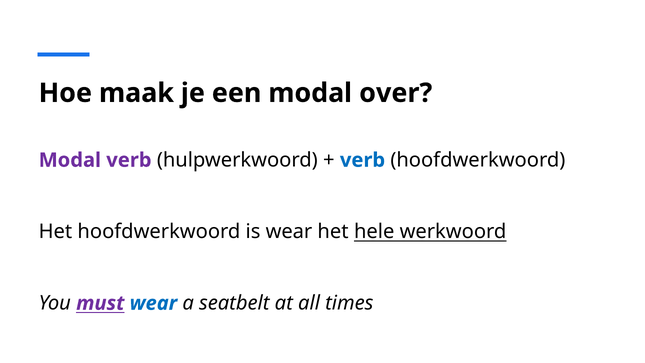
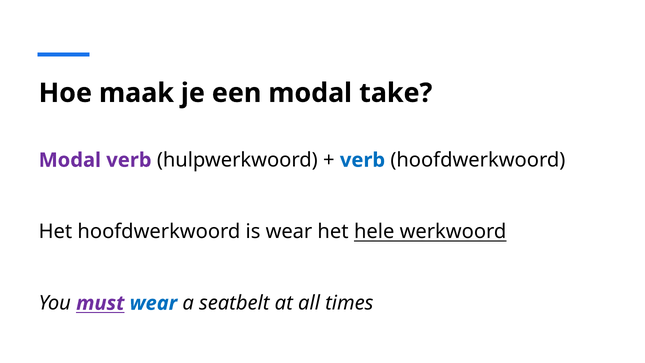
over: over -> take (396, 93)
